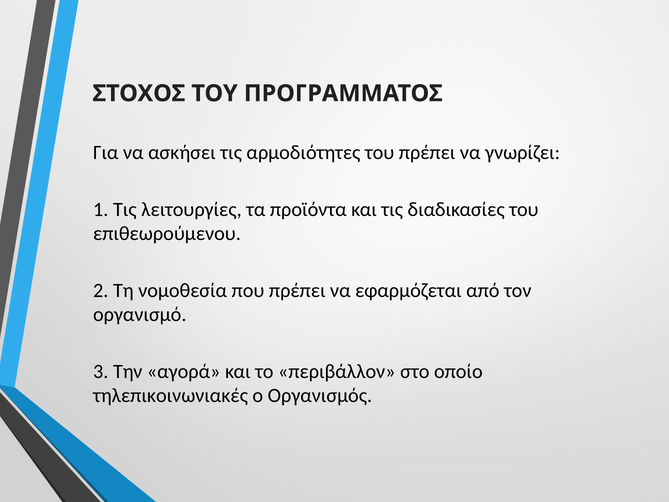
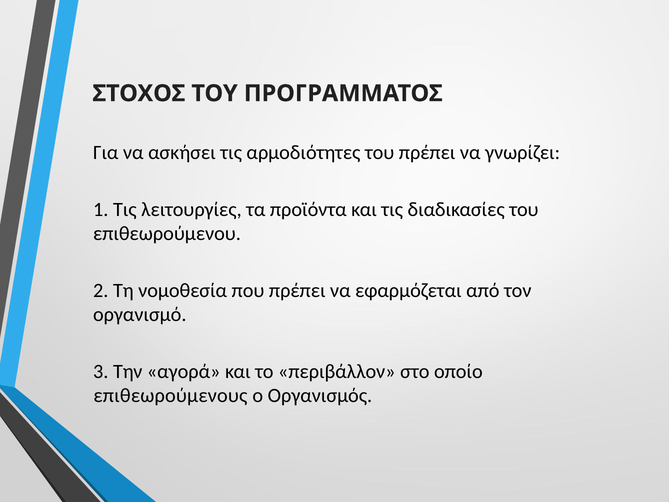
τηλεπικοινωνιακές: τηλεπικοινωνιακές -> επιθεωρούμενους (170, 395)
